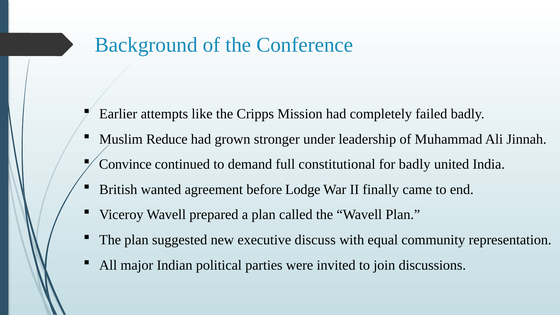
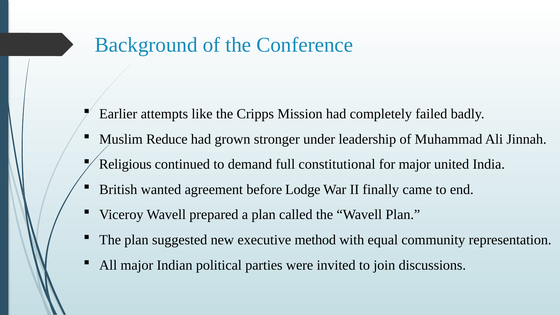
Convince: Convince -> Religious (125, 164)
for badly: badly -> major (415, 164)
discuss: discuss -> method (315, 240)
